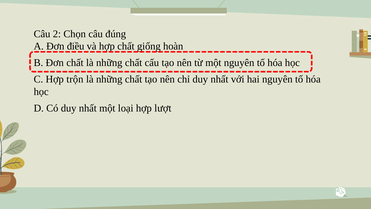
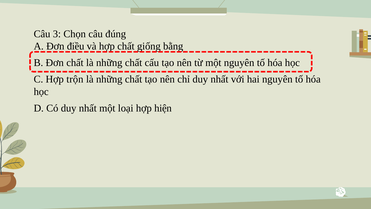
2: 2 -> 3 (57, 34)
hoàn: hoàn -> bằng (173, 46)
lượt: lượt -> hiện (163, 108)
